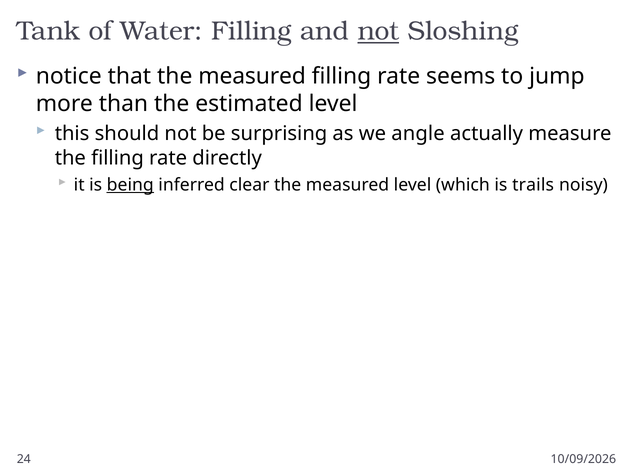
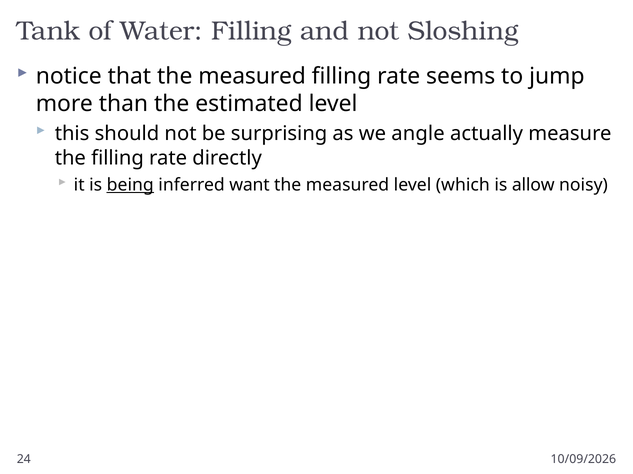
not underline: present -> none (378, 31)
clear: clear -> want (249, 185)
trails: trails -> allow (533, 185)
